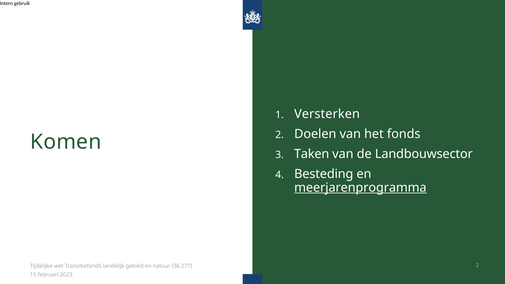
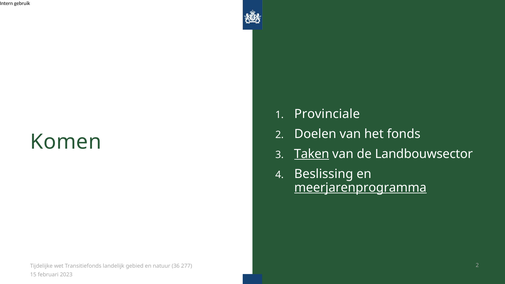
Versterken: Versterken -> Provinciale (327, 114)
Taken underline: none -> present (312, 154)
Besteding: Besteding -> Beslissing (324, 174)
